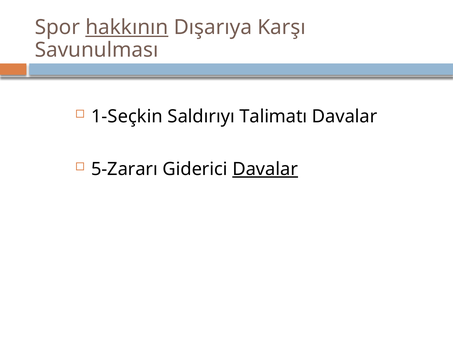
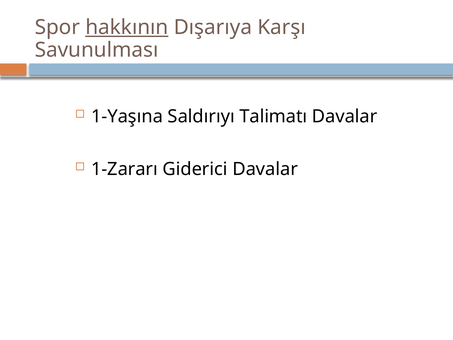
1-Seçkin: 1-Seçkin -> 1-Yaşına (127, 116)
5-Zararı: 5-Zararı -> 1-Zararı (124, 169)
Davalar underline: present -> none (265, 169)
